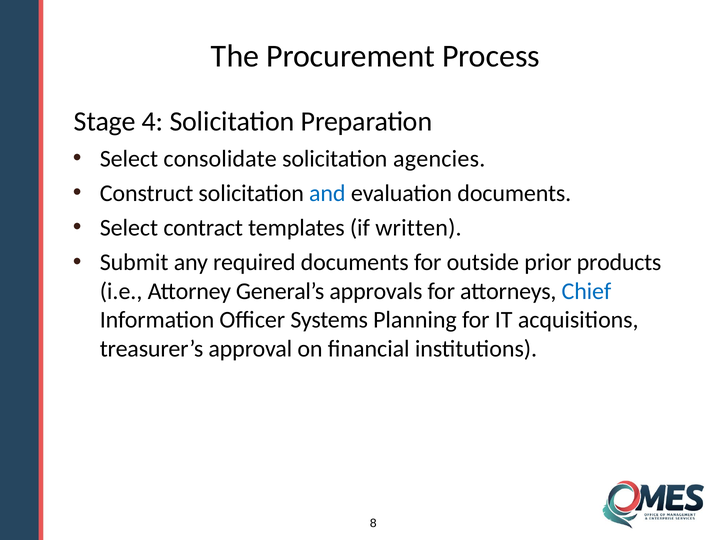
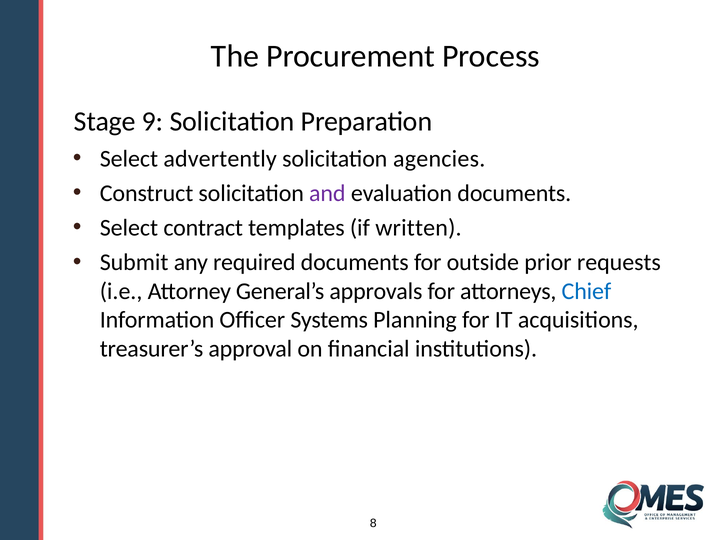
4: 4 -> 9 (153, 122)
consolidate: consolidate -> advertently (220, 159)
and colour: blue -> purple (327, 193)
products: products -> requests (619, 262)
